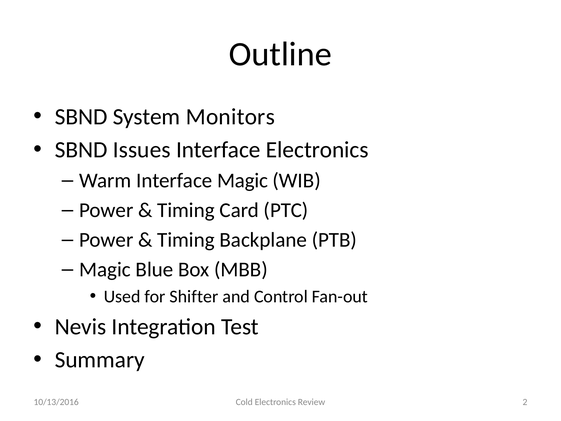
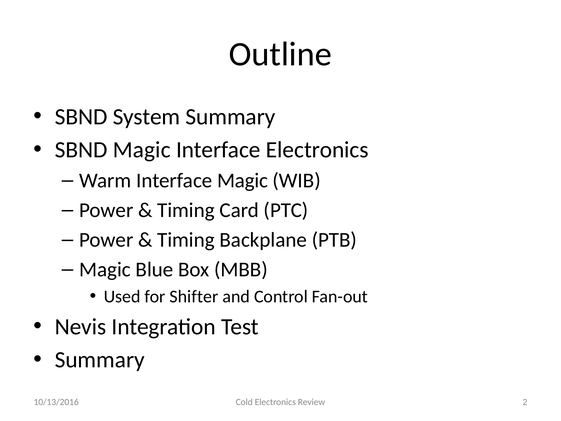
System Monitors: Monitors -> Summary (231, 117)
SBND Issues: Issues -> Magic (142, 150)
